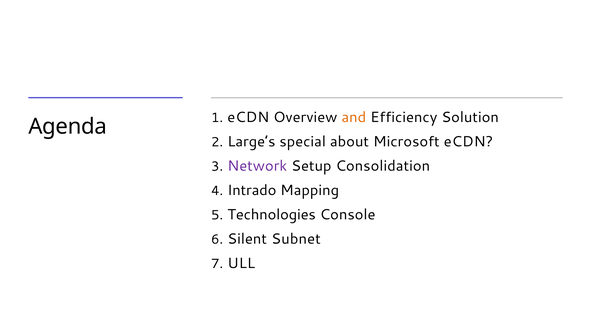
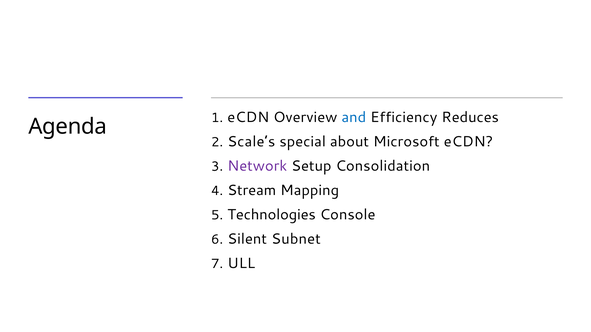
and colour: orange -> blue (354, 117)
Solution: Solution -> Reduces (470, 117)
Large’s: Large’s -> Scale’s (251, 142)
Intrado: Intrado -> Stream (252, 191)
